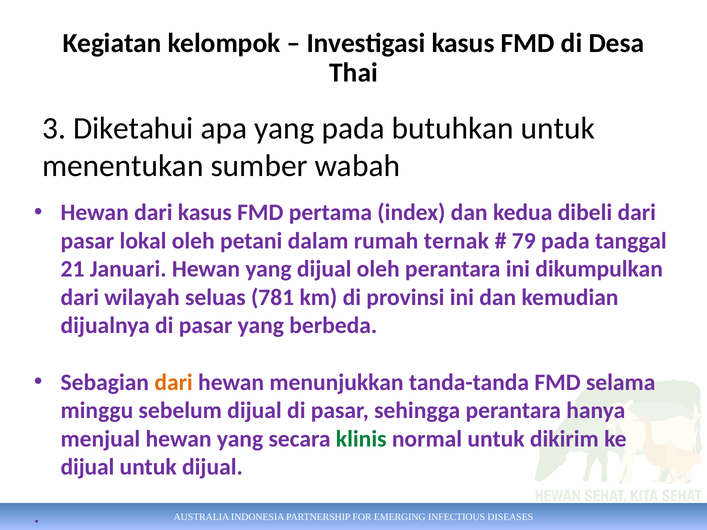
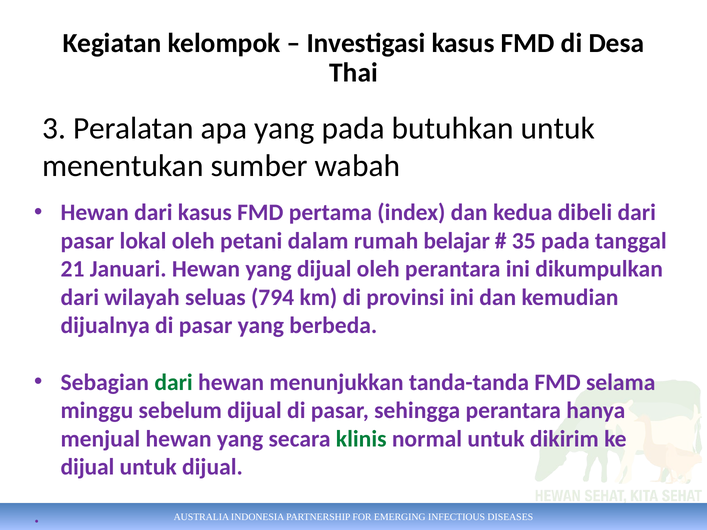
Diketahui: Diketahui -> Peralatan (133, 128)
ternak: ternak -> belajar (457, 241)
79: 79 -> 35 (524, 241)
781: 781 -> 794 (273, 298)
dari colour: orange -> green (174, 382)
